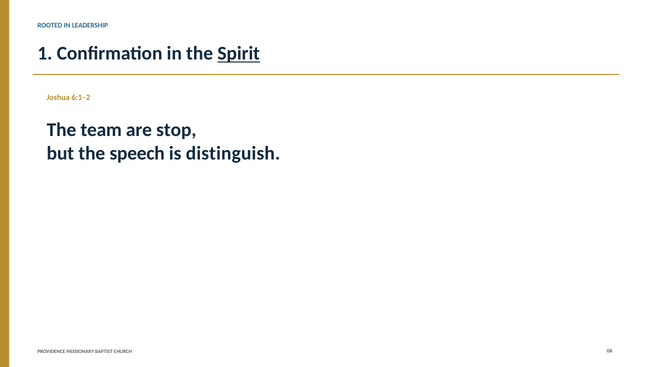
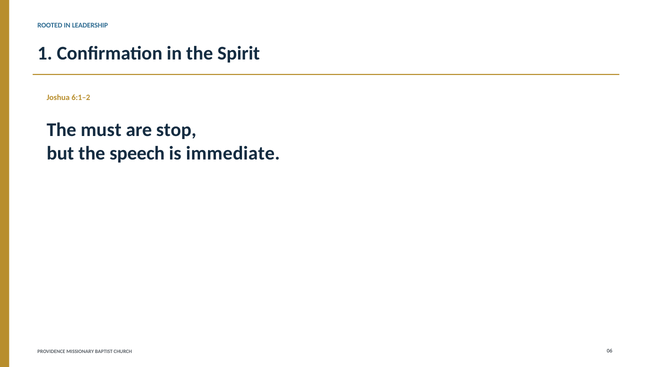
Spirit underline: present -> none (239, 54)
team: team -> must (101, 130)
distinguish: distinguish -> immediate (233, 153)
